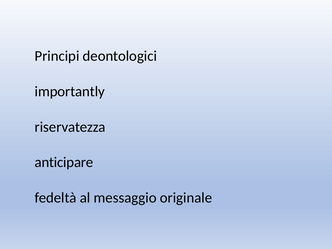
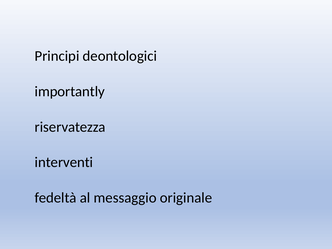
anticipare: anticipare -> interventi (64, 162)
